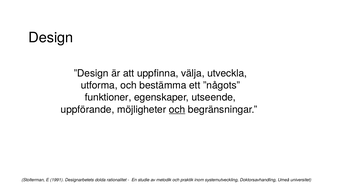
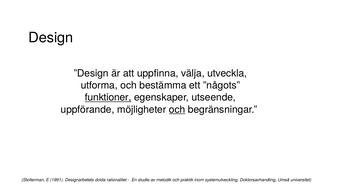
funktioner underline: none -> present (108, 98)
